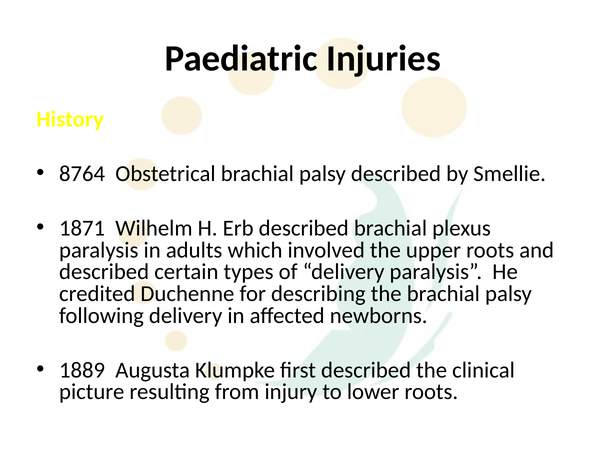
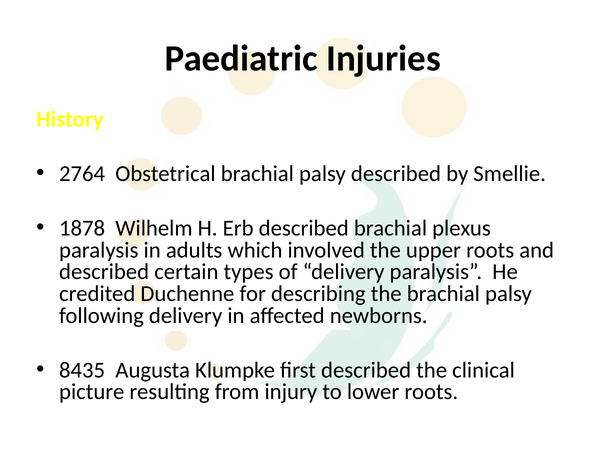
8764: 8764 -> 2764 (82, 173)
1871: 1871 -> 1878 (82, 228)
1889: 1889 -> 8435 (82, 370)
